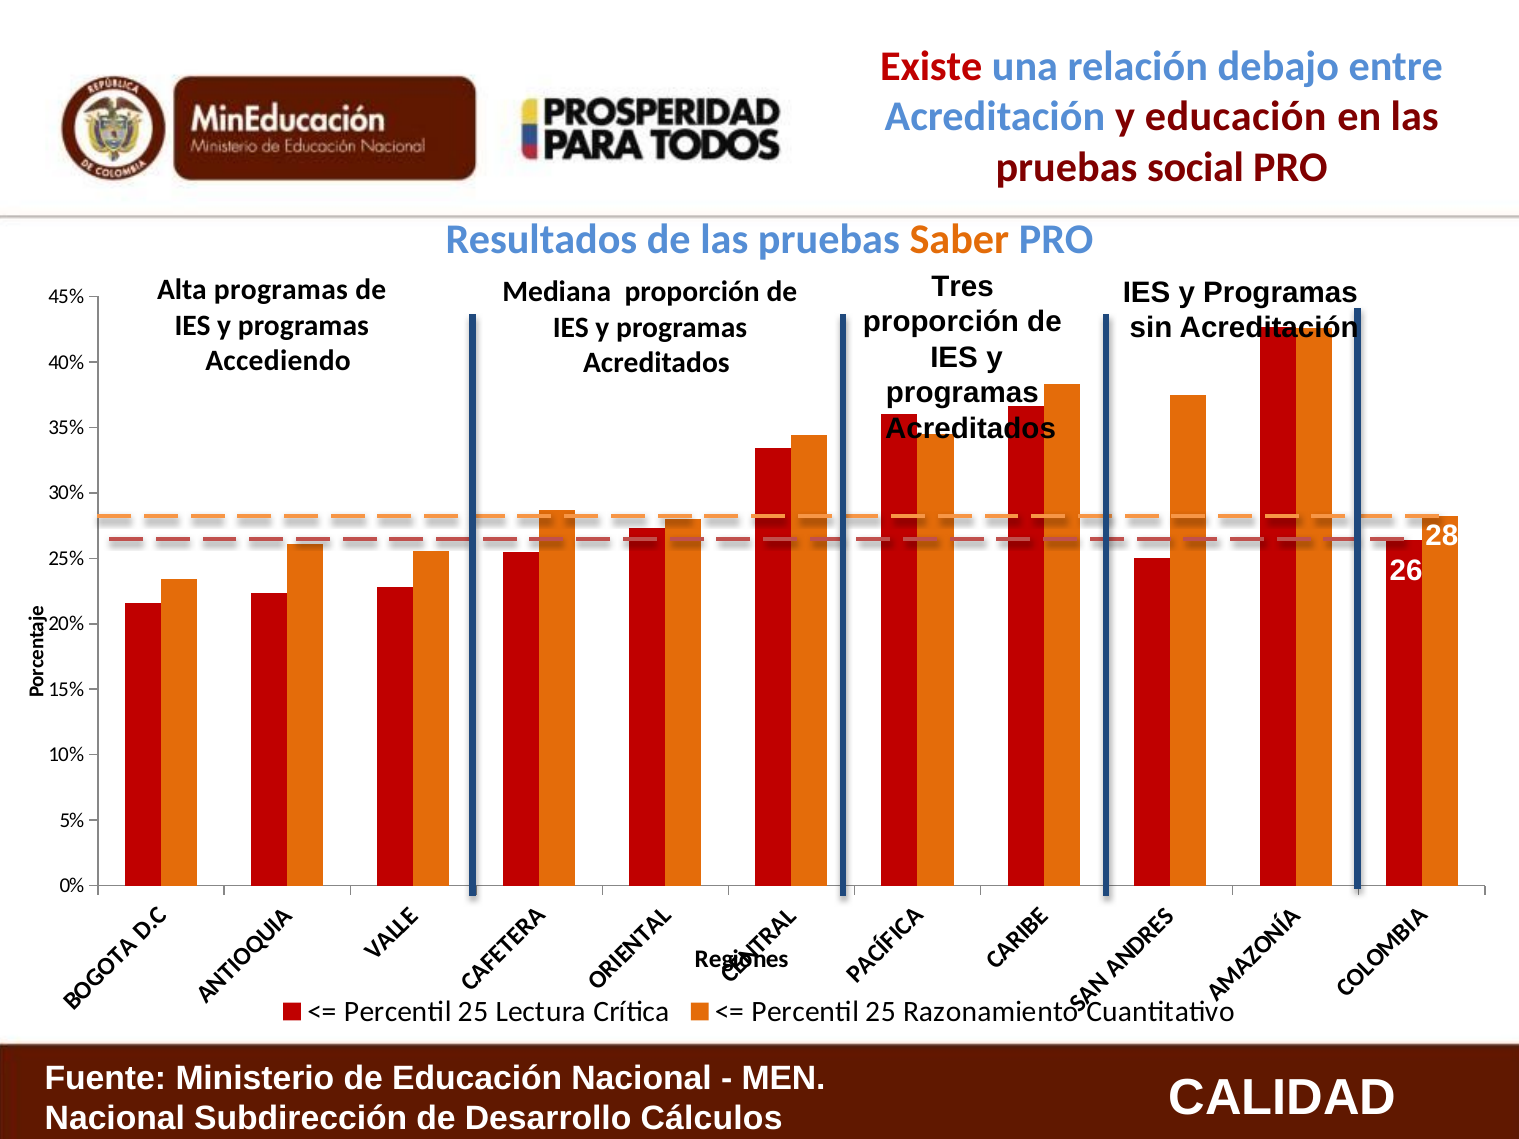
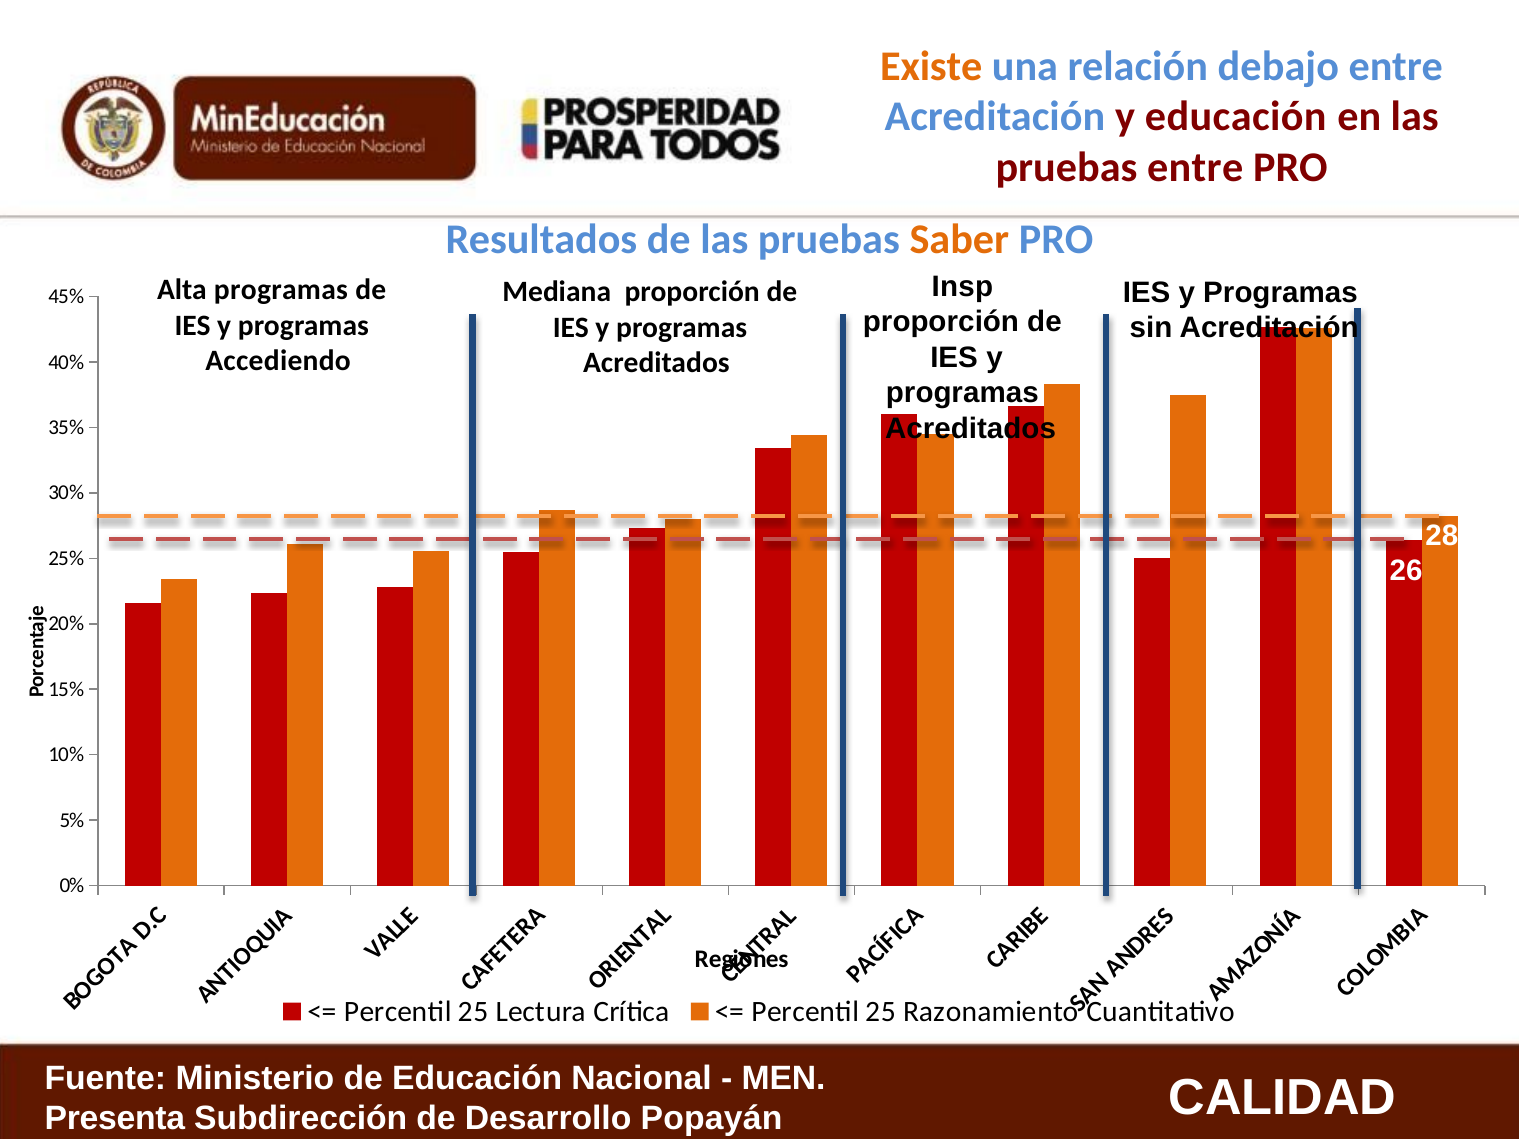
Existe colour: red -> orange (931, 66)
pruebas social: social -> entre (1195, 168)
Tres: Tres -> Insp (962, 287)
Nacional: Nacional -> Presenta (115, 1119)
Cálculos: Cálculos -> Popayán (712, 1119)
